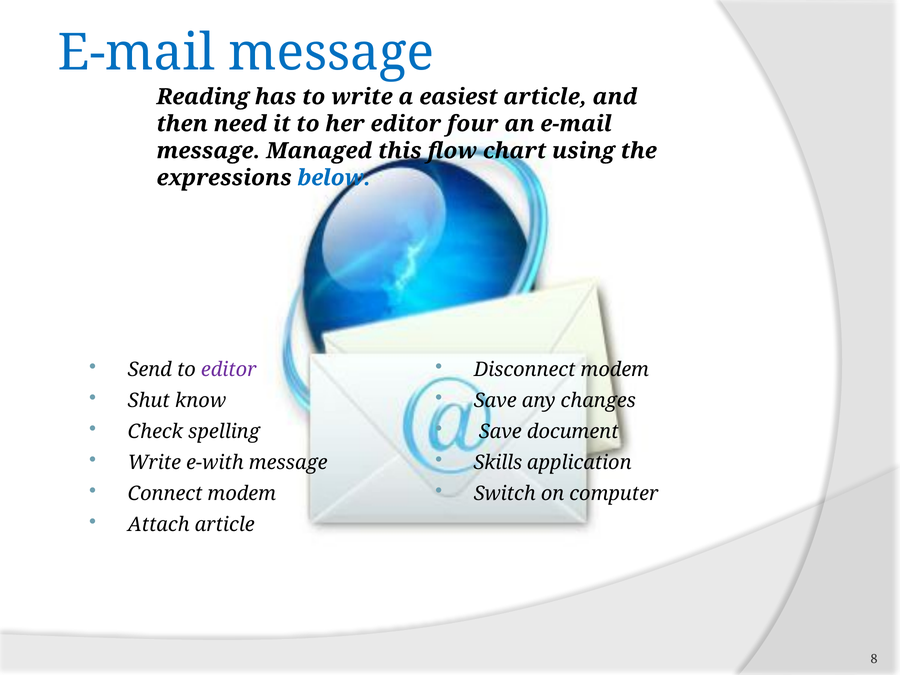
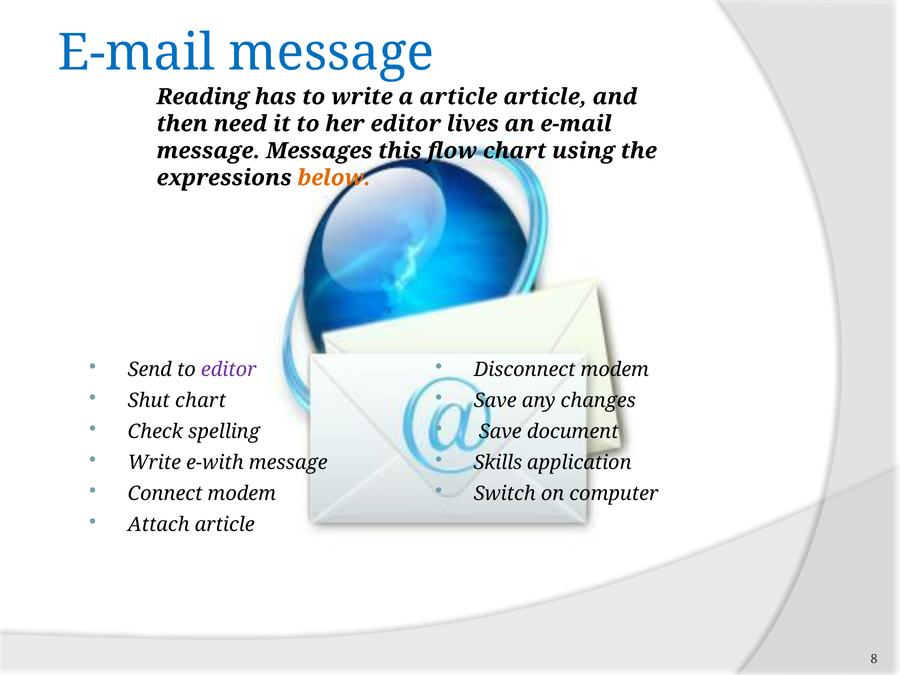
a easiest: easiest -> article (458, 97)
four: four -> lives (473, 124)
Managed: Managed -> Messages (319, 151)
below colour: blue -> orange (334, 178)
Shut know: know -> chart (200, 400)
